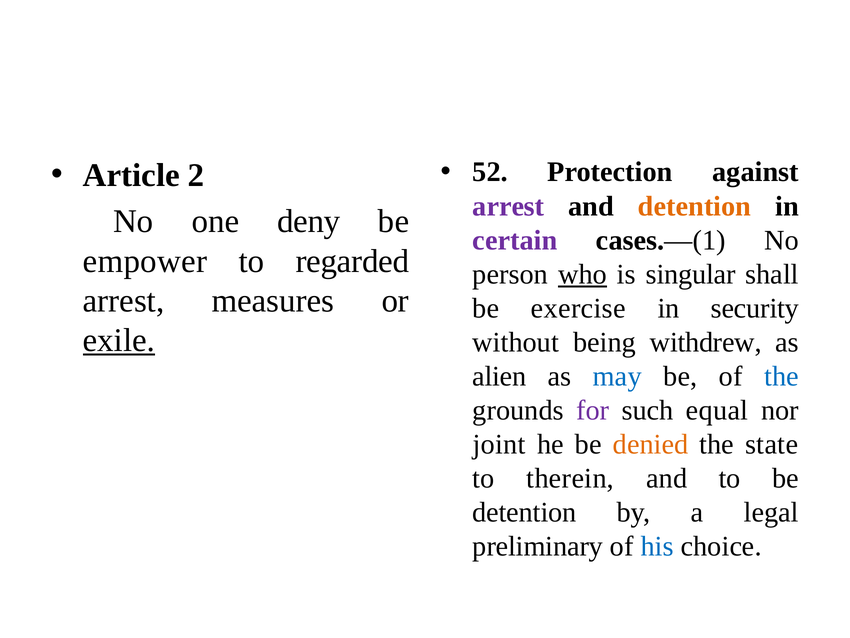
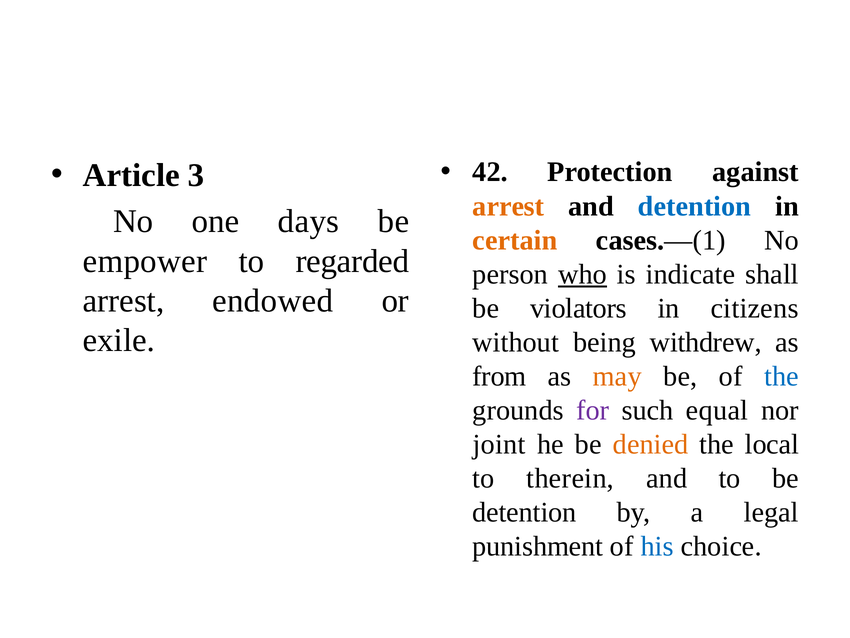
52: 52 -> 42 (490, 172)
2: 2 -> 3 (196, 175)
arrest colour: purple -> orange (508, 206)
detention colour: orange -> blue (695, 206)
deny: deny -> days (308, 221)
certain colour: purple -> orange (515, 240)
singular: singular -> indicate (691, 274)
measures: measures -> endowed (273, 300)
exercise: exercise -> violators (579, 308)
security: security -> citizens (755, 308)
exile underline: present -> none (119, 340)
alien: alien -> from (499, 376)
may colour: blue -> orange (617, 376)
state: state -> local (772, 444)
preliminary: preliminary -> punishment (538, 546)
